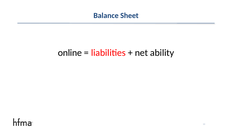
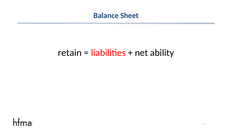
online: online -> retain (70, 53)
